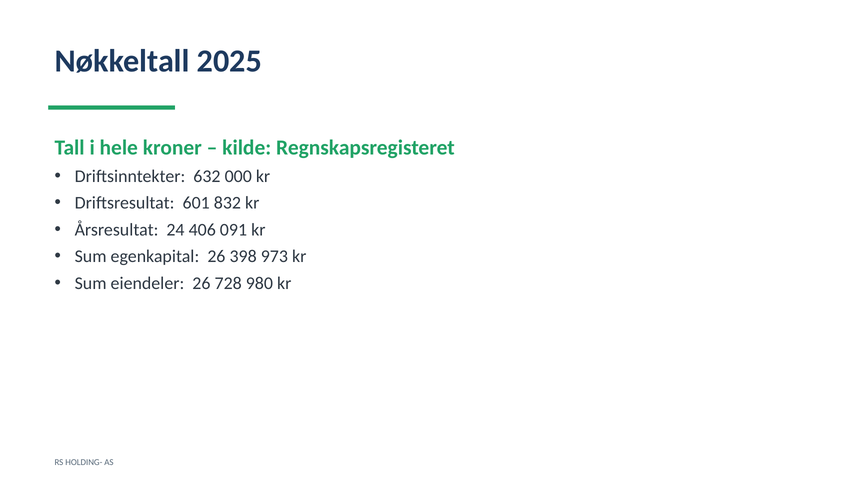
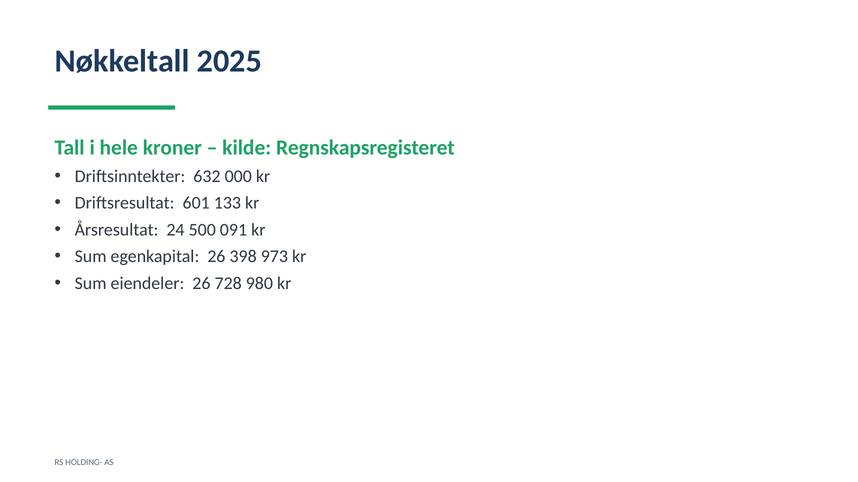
832: 832 -> 133 (227, 203)
406: 406 -> 500 (202, 230)
